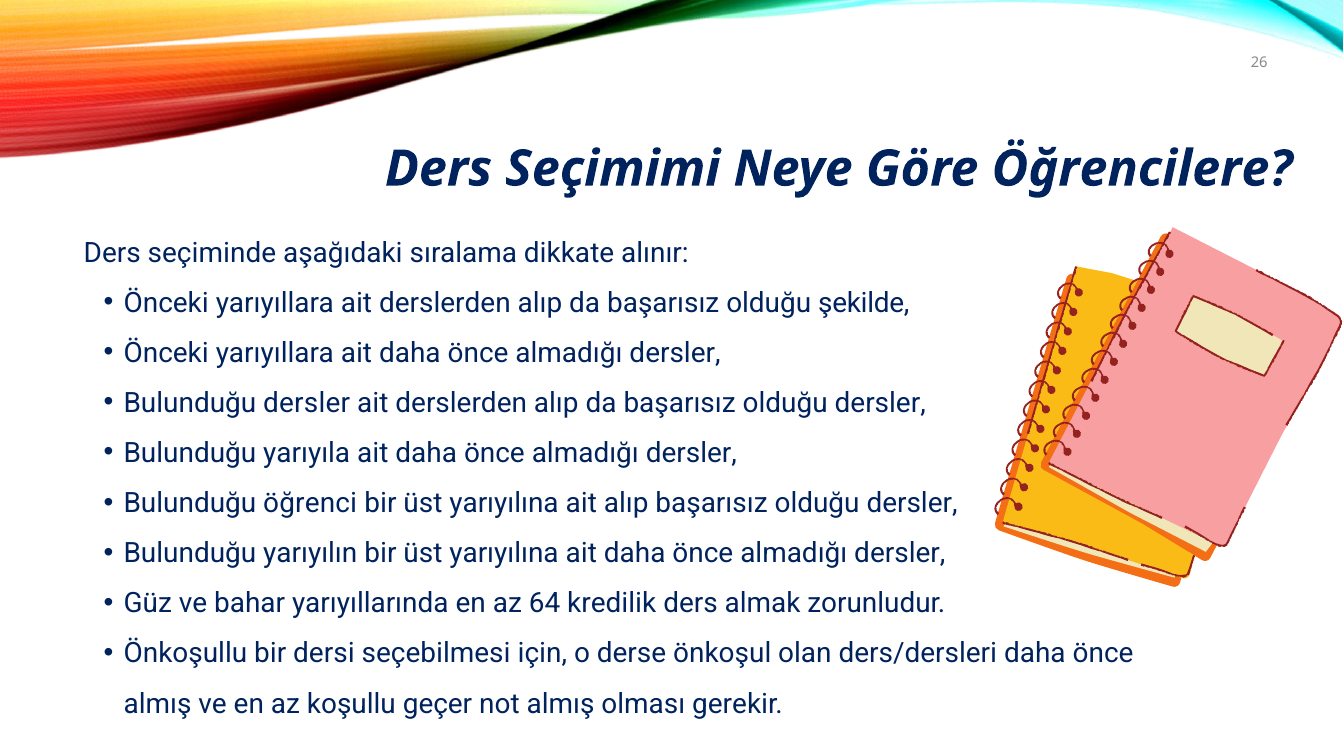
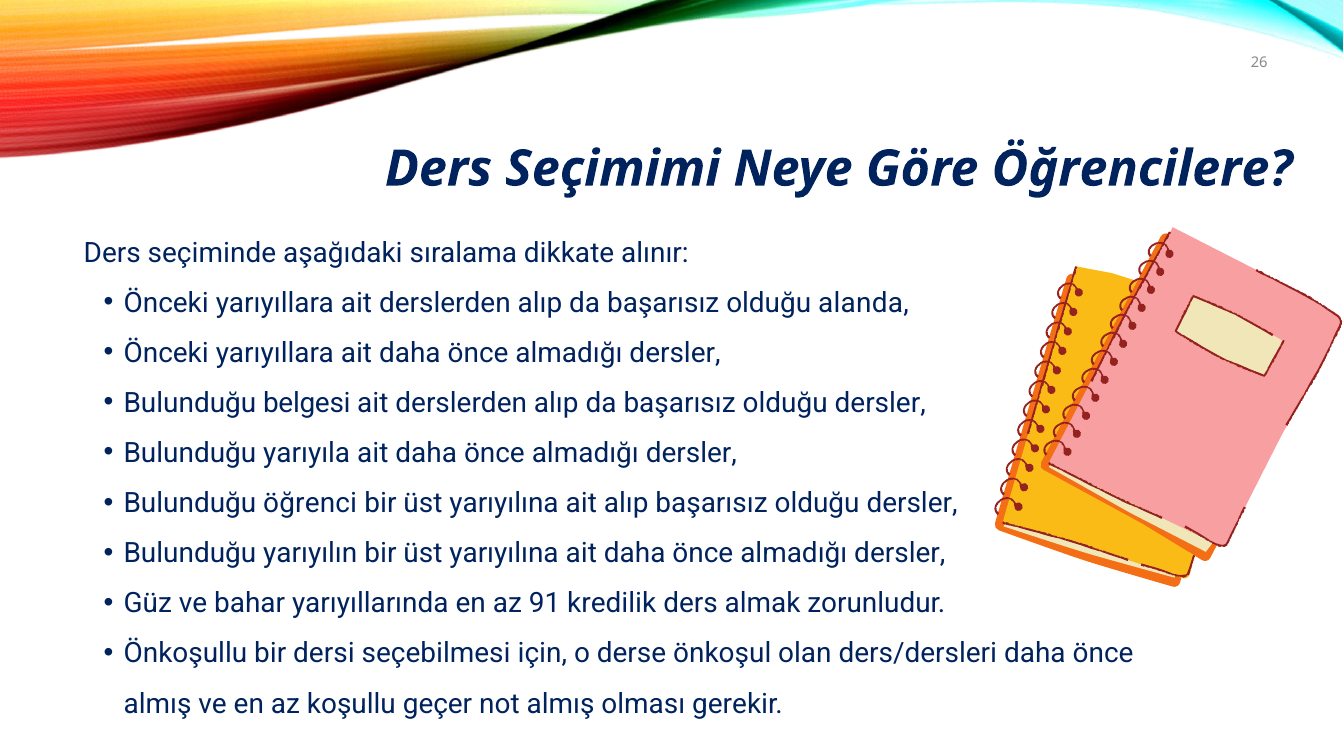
şekilde: şekilde -> alanda (864, 303)
Bulunduğu dersler: dersler -> belgesi (307, 403)
64: 64 -> 91 (545, 603)
